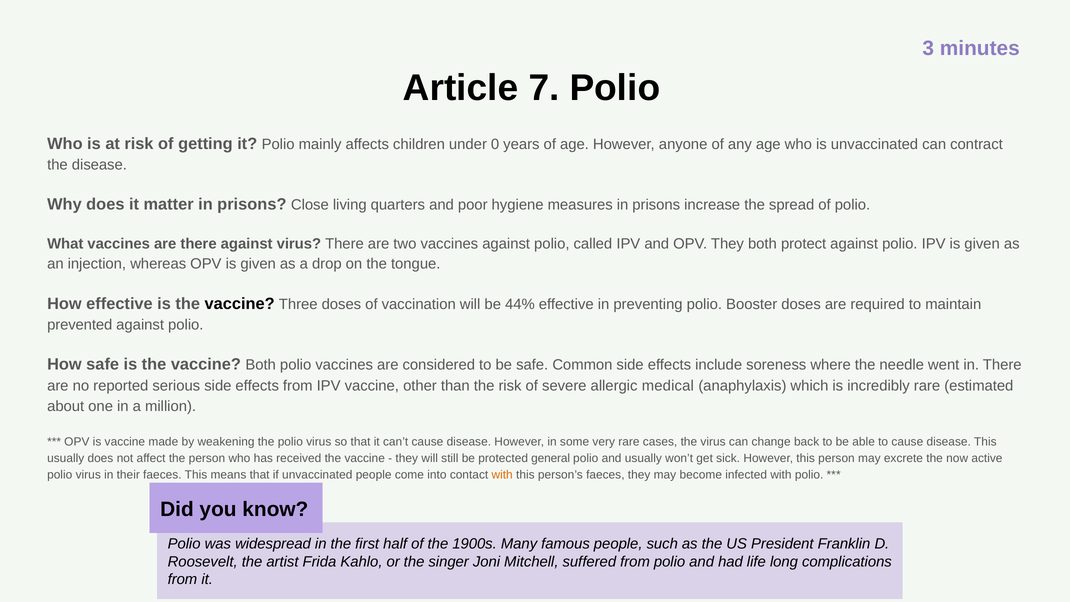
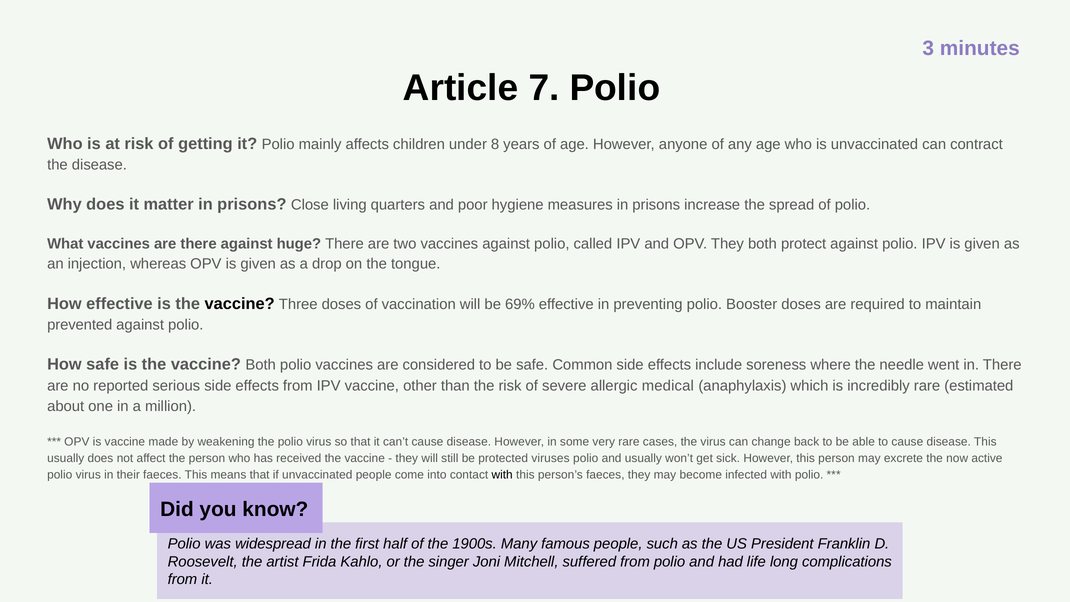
0: 0 -> 8 (495, 144)
against virus: virus -> huge (299, 244)
44%: 44% -> 69% (520, 304)
general: general -> viruses (551, 458)
with colour: orange -> black (502, 475)
